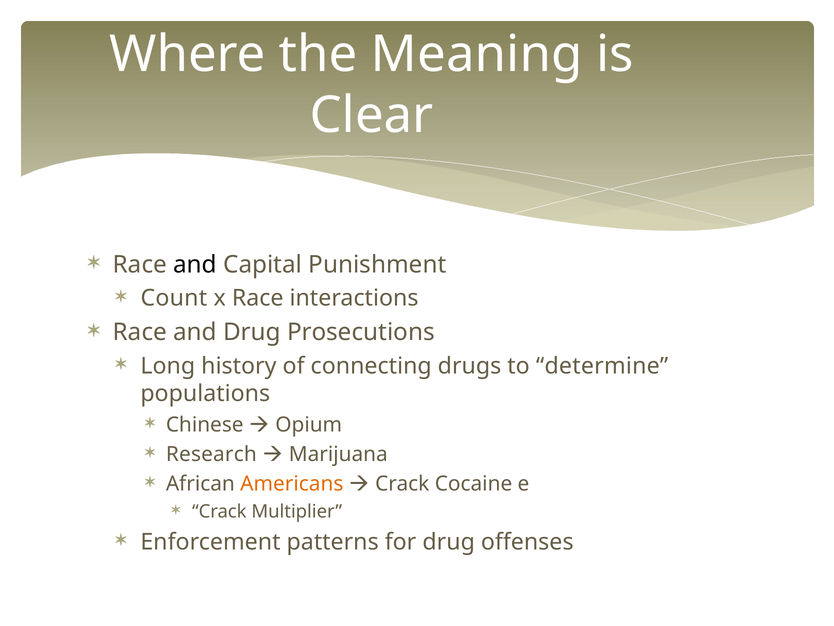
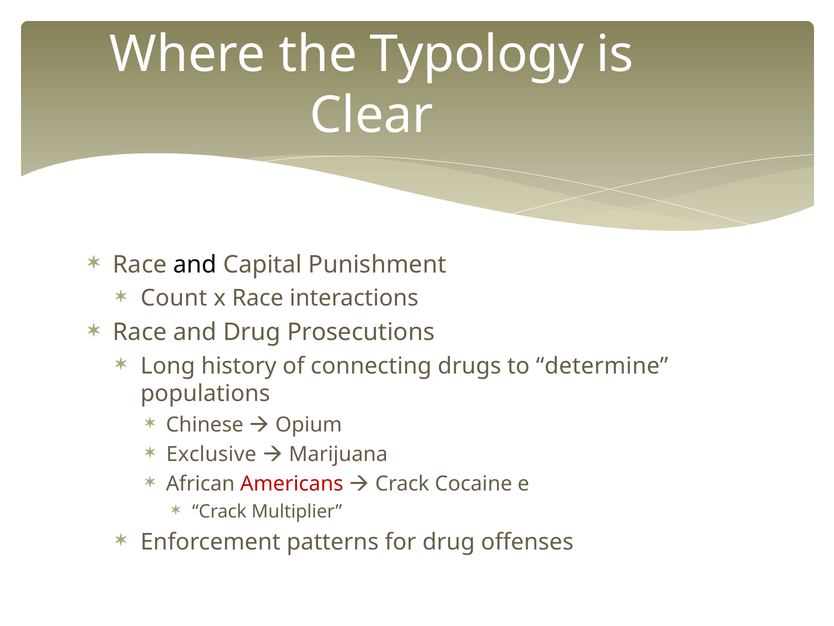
Meaning: Meaning -> Typology (477, 54)
Research: Research -> Exclusive (211, 454)
Americans colour: orange -> red (292, 484)
